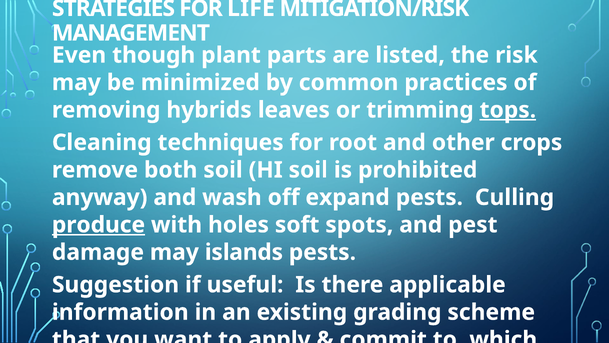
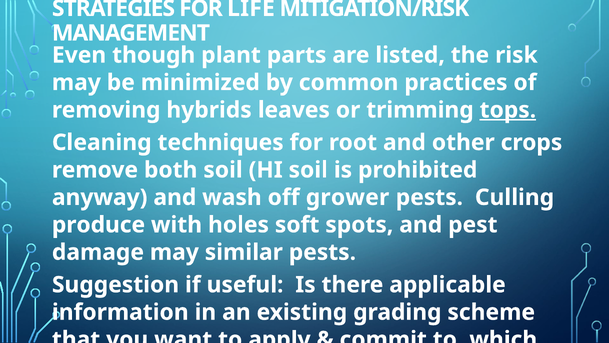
expand: expand -> grower (348, 197)
produce underline: present -> none (99, 225)
islands: islands -> similar (244, 252)
